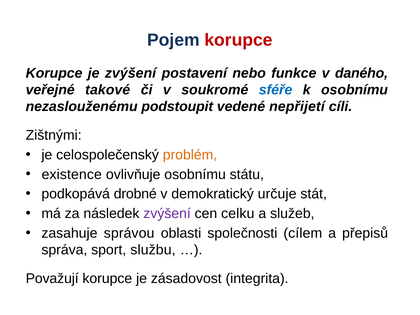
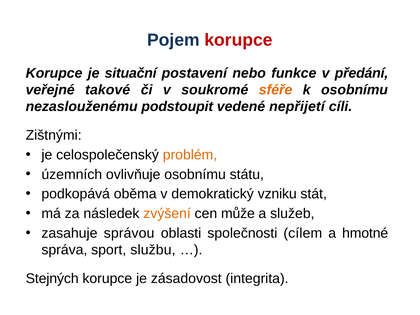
je zvýšení: zvýšení -> situační (131, 73)
daného: daného -> předání (362, 73)
sféře colour: blue -> orange (276, 90)
existence: existence -> územních (72, 174)
drobné: drobné -> oběma (135, 194)
určuje: určuje -> vzniku (277, 194)
zvýšení colour: purple -> orange (167, 214)
celku: celku -> může (238, 214)
přepisů: přepisů -> hmotné (365, 233)
Považují: Považují -> Stejných (52, 279)
